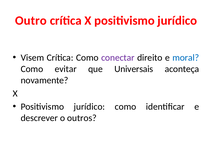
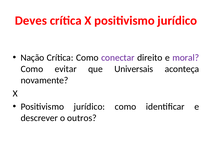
Outro: Outro -> Deves (31, 21)
Visem: Visem -> Nação (32, 58)
moral colour: blue -> purple (186, 58)
